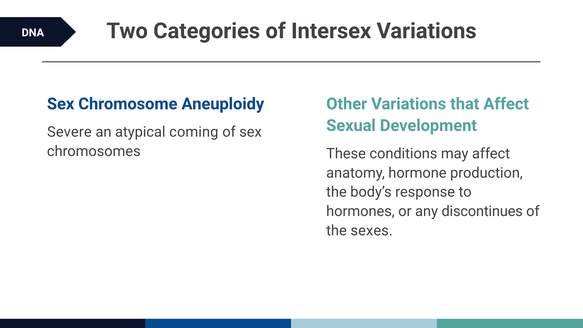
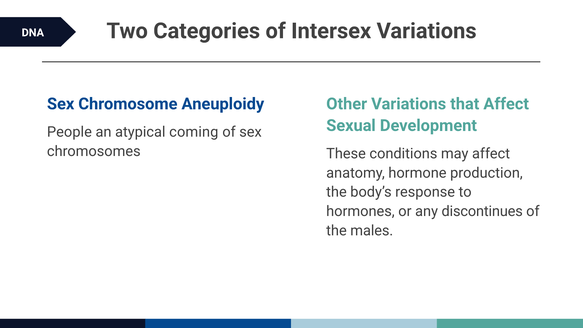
Severe: Severe -> People (69, 132)
sexes: sexes -> males (372, 231)
